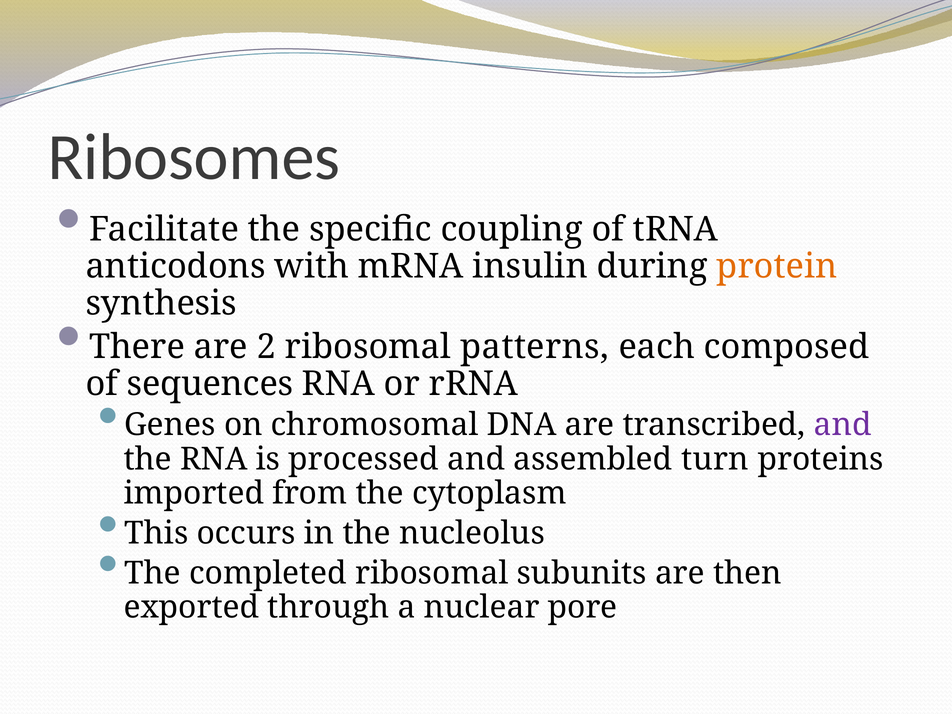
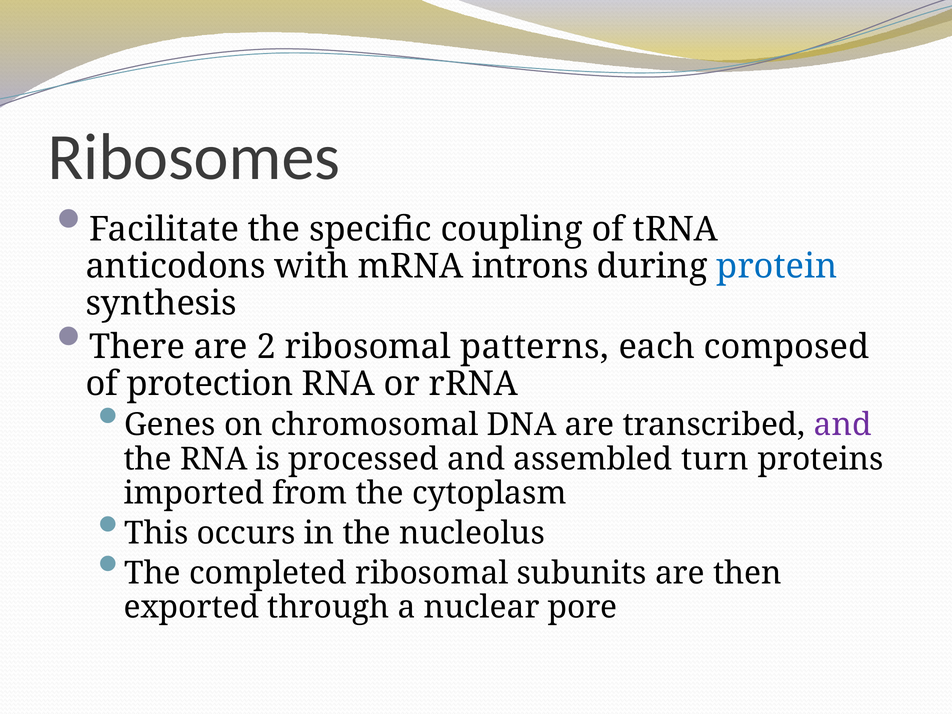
insulin: insulin -> introns (530, 266)
protein colour: orange -> blue (777, 266)
sequences: sequences -> protection (210, 384)
